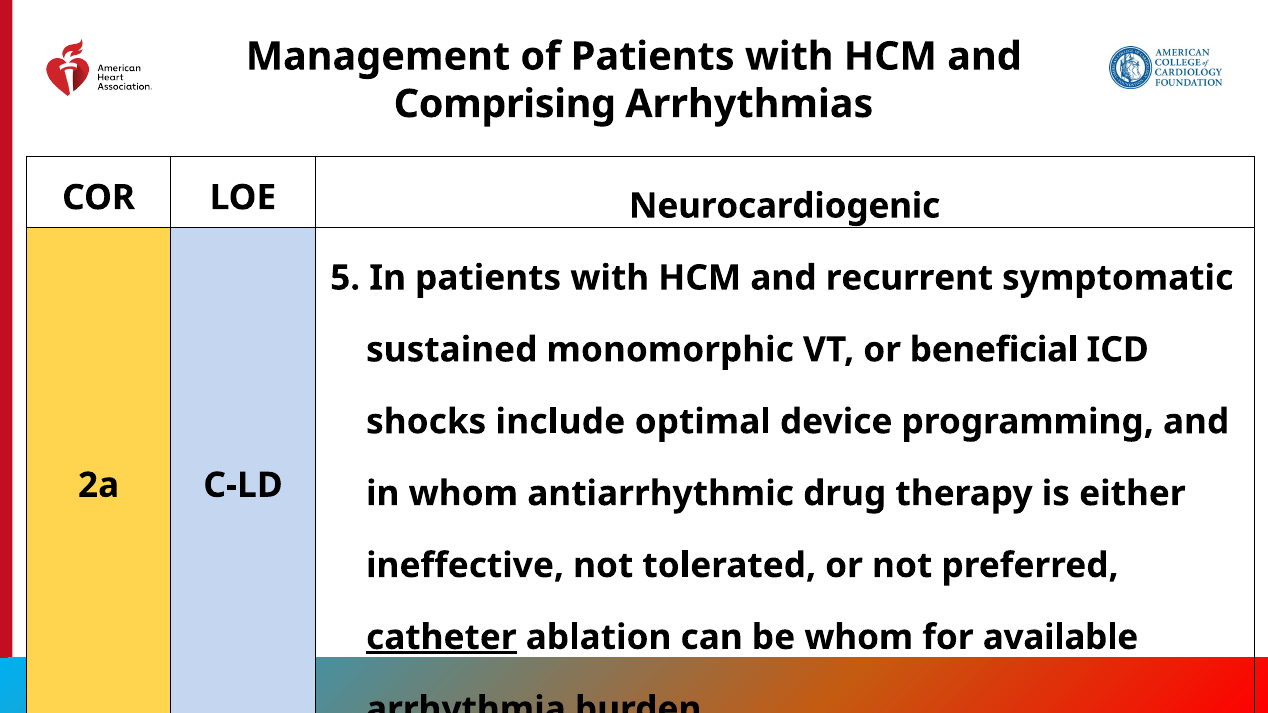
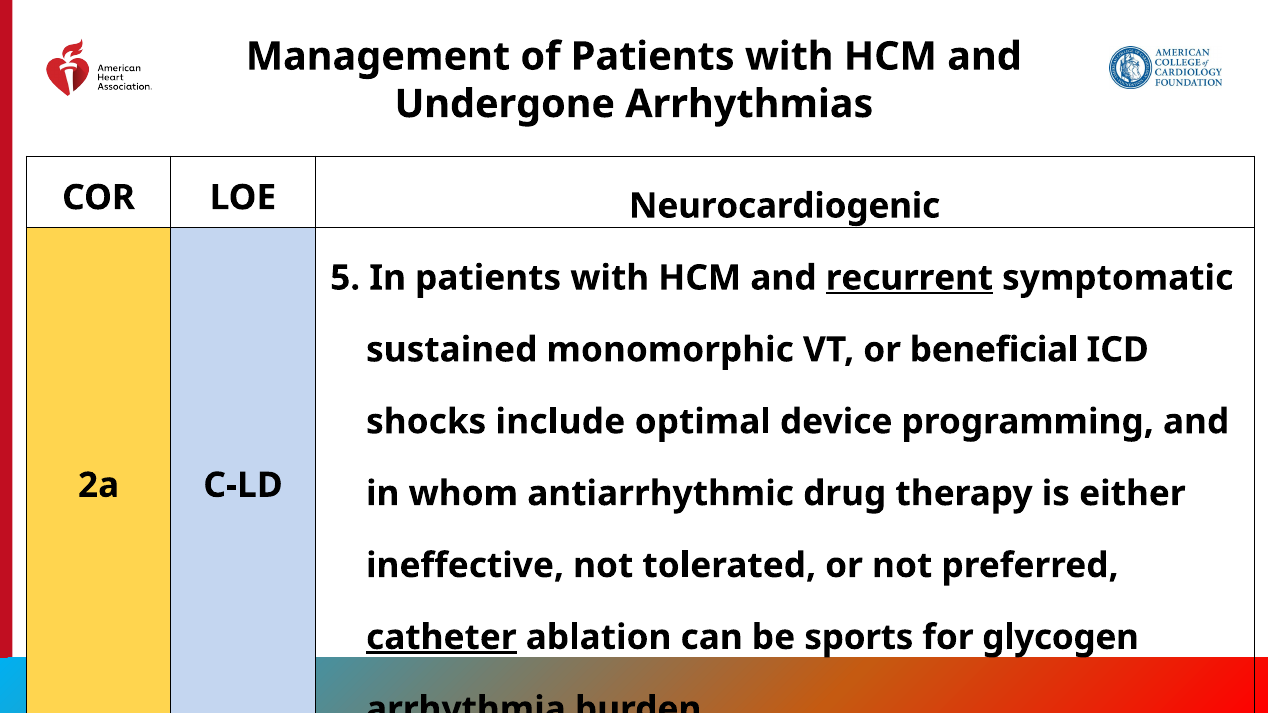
Comprising: Comprising -> Undergone (505, 104)
recurrent underline: none -> present (909, 278)
be whom: whom -> sports (859, 638)
available: available -> glycogen (1061, 638)
